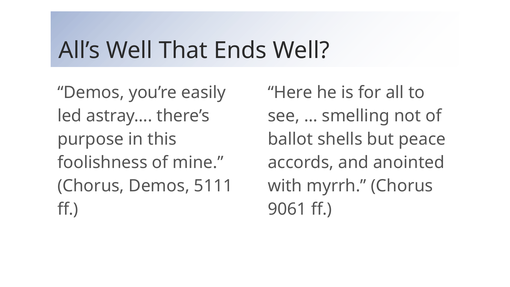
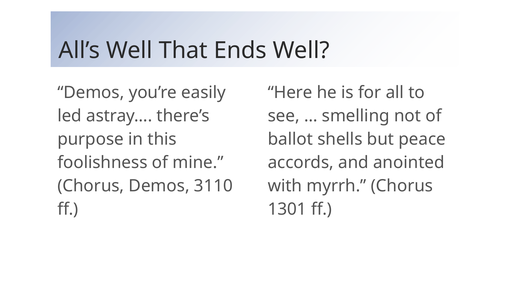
5111: 5111 -> 3110 (213, 186)
9061: 9061 -> 1301 (287, 209)
